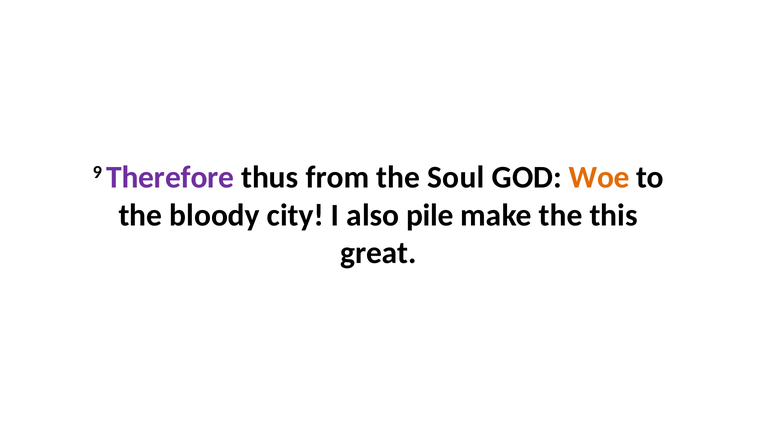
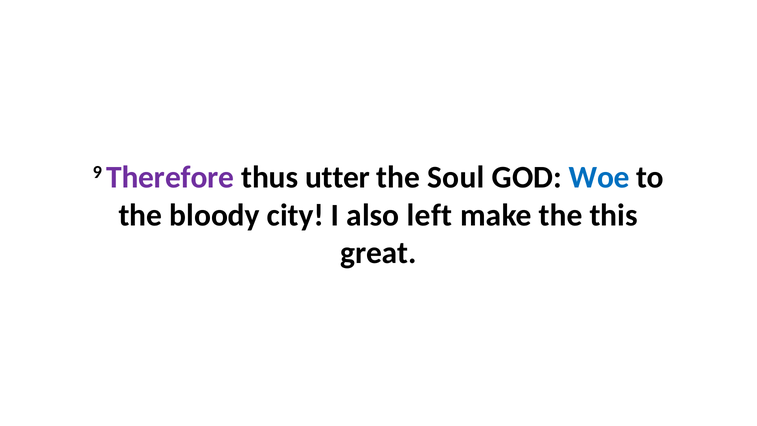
from: from -> utter (338, 177)
Woe colour: orange -> blue (599, 177)
pile: pile -> left (430, 215)
